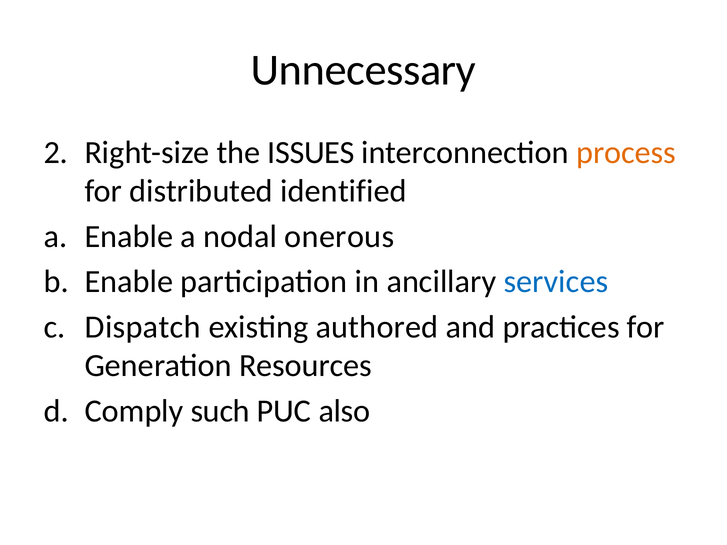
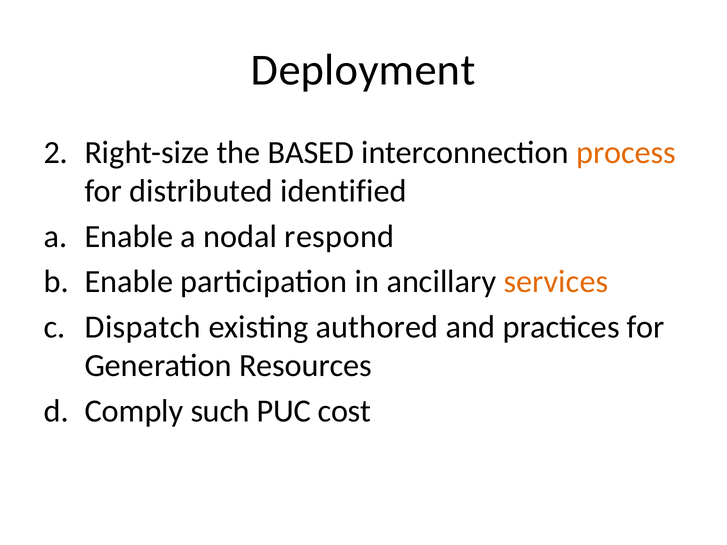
Unnecessary: Unnecessary -> Deployment (363, 70)
ISSUES: ISSUES -> BASED (311, 153)
onerous: onerous -> respond (339, 237)
services colour: blue -> orange (556, 282)
also: also -> cost (345, 411)
